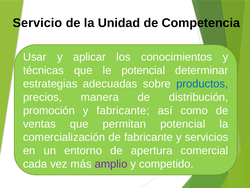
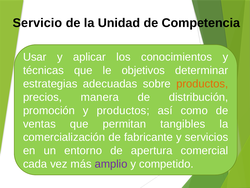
le potencial: potencial -> objetivos (143, 70)
productos colour: blue -> orange (202, 84)
y fabricante: fabricante -> productos (123, 110)
permitan potencial: potencial -> tangibles (183, 124)
